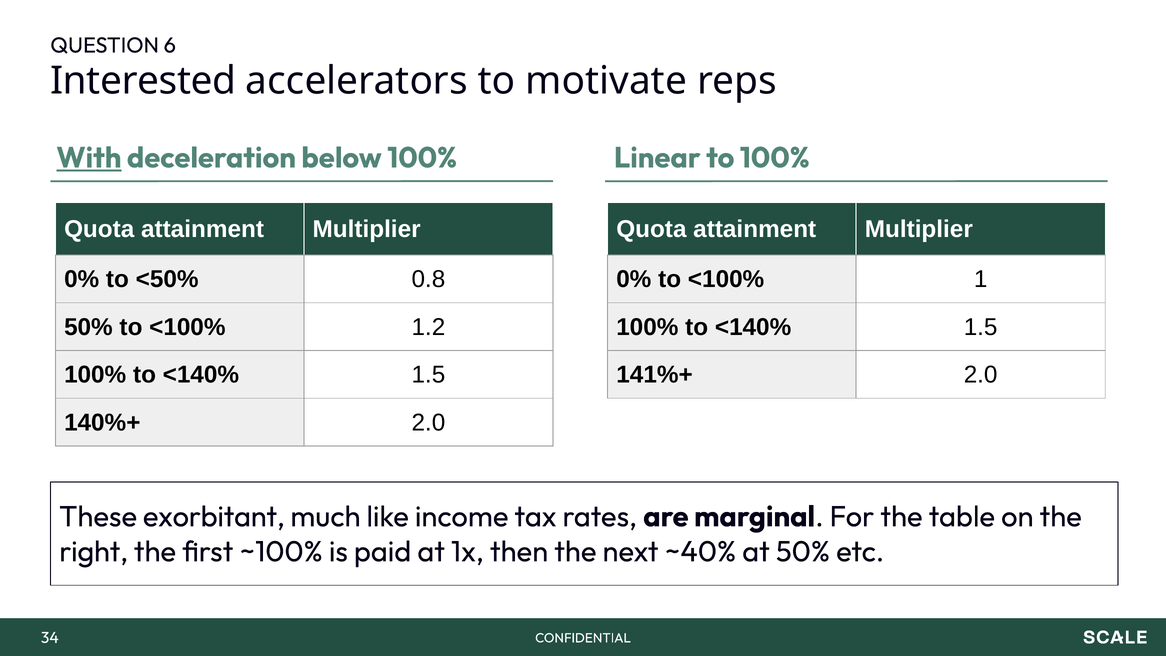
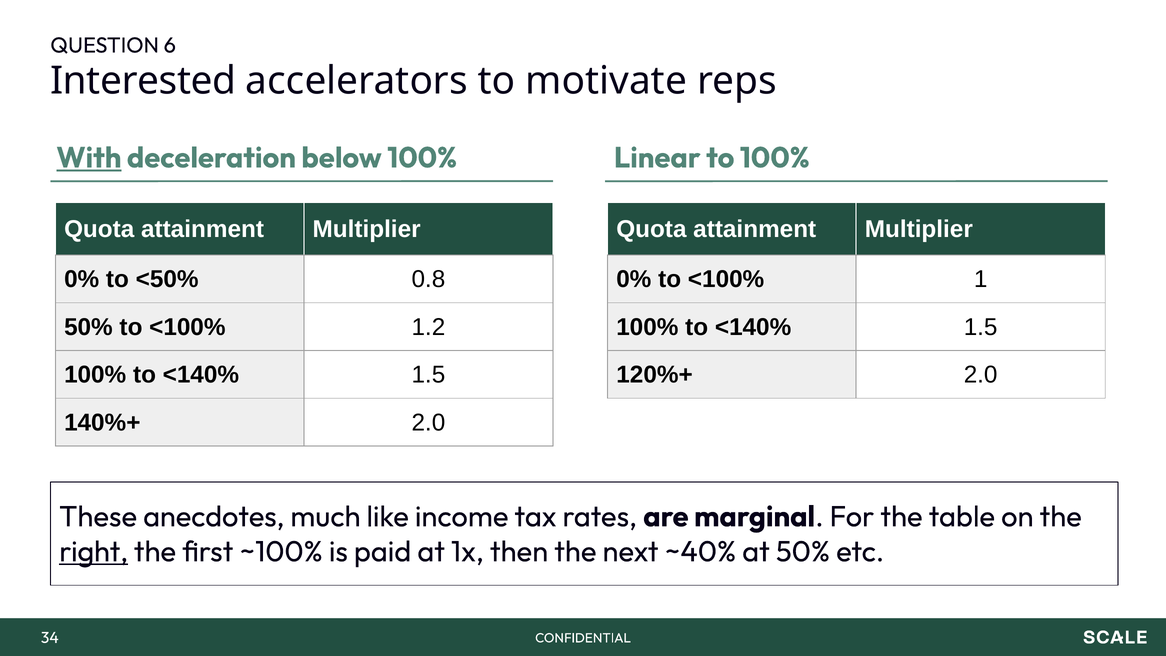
141%+: 141%+ -> 120%+ (655, 375)
exorbitant: exorbitant -> anecdotes (214, 517)
right underline: none -> present (94, 552)
